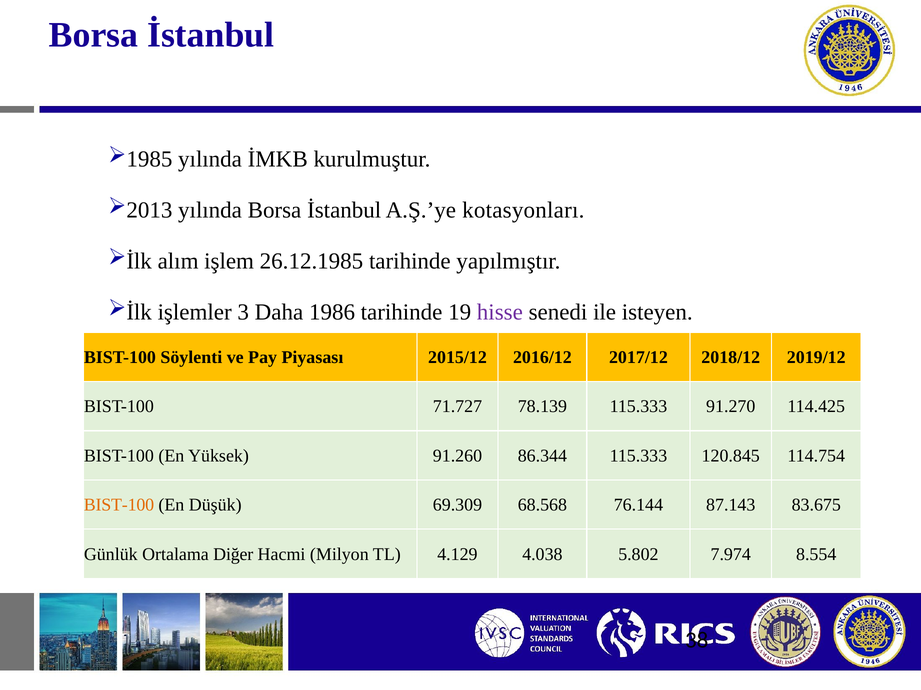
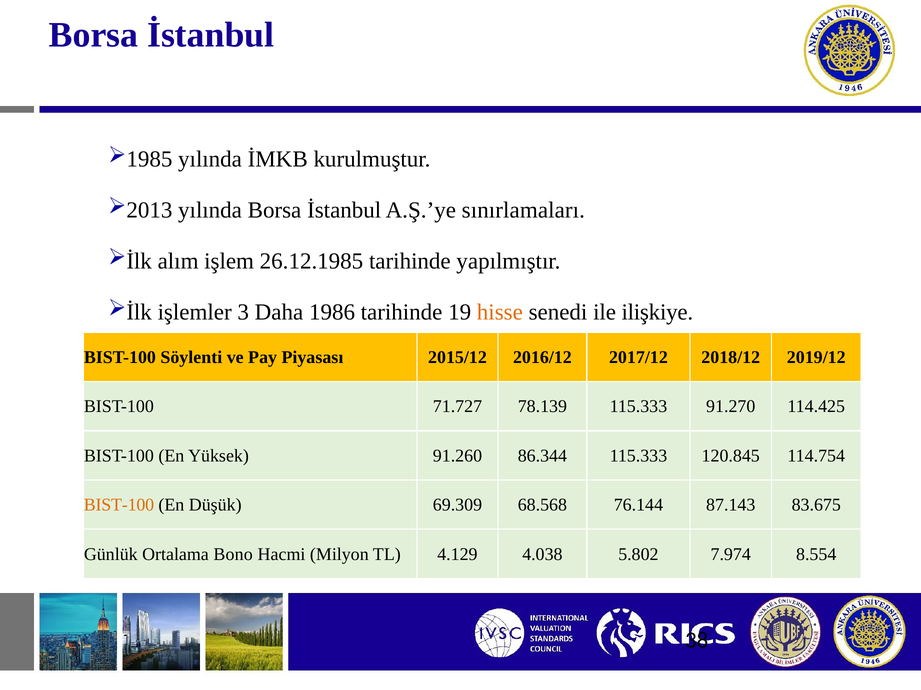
kotasyonları: kotasyonları -> sınırlamaları (523, 210)
hisse colour: purple -> orange (500, 312)
isteyen: isteyen -> ilişkiye (657, 312)
Diğer: Diğer -> Bono (233, 555)
